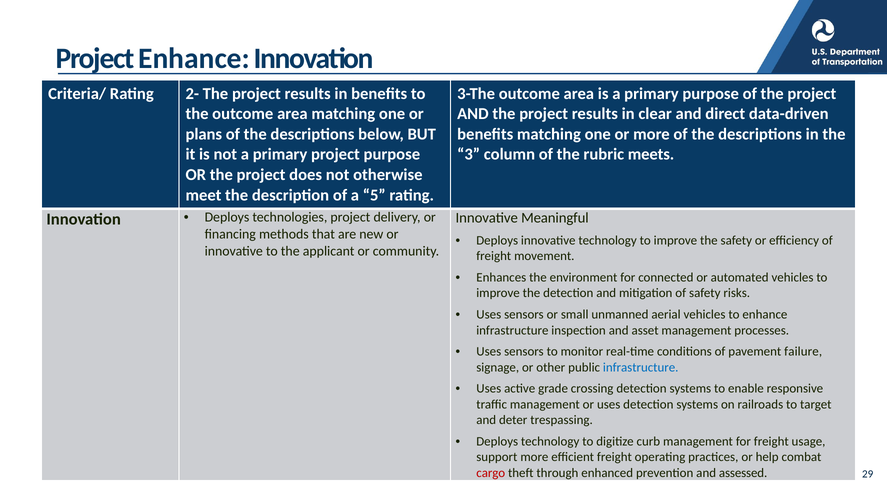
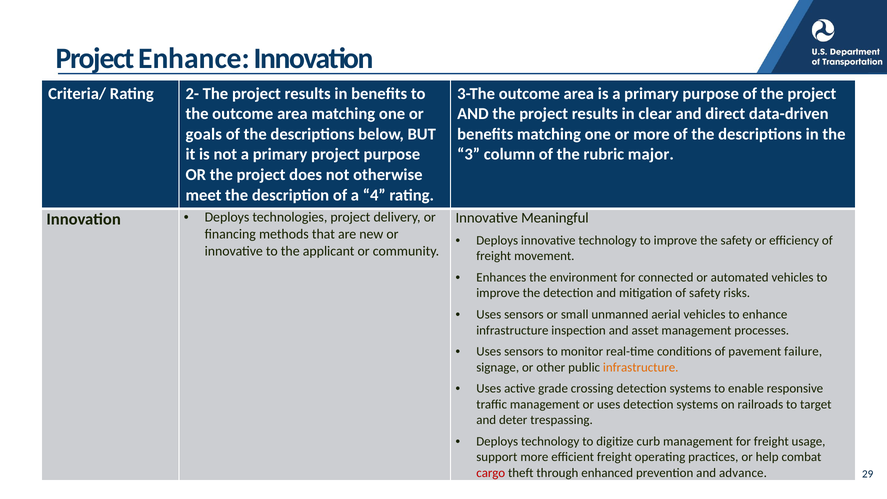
plans: plans -> goals (204, 134)
meets: meets -> major (651, 154)
5: 5 -> 4 (374, 195)
infrastructure colour: blue -> orange (641, 367)
assessed: assessed -> advance (743, 473)
